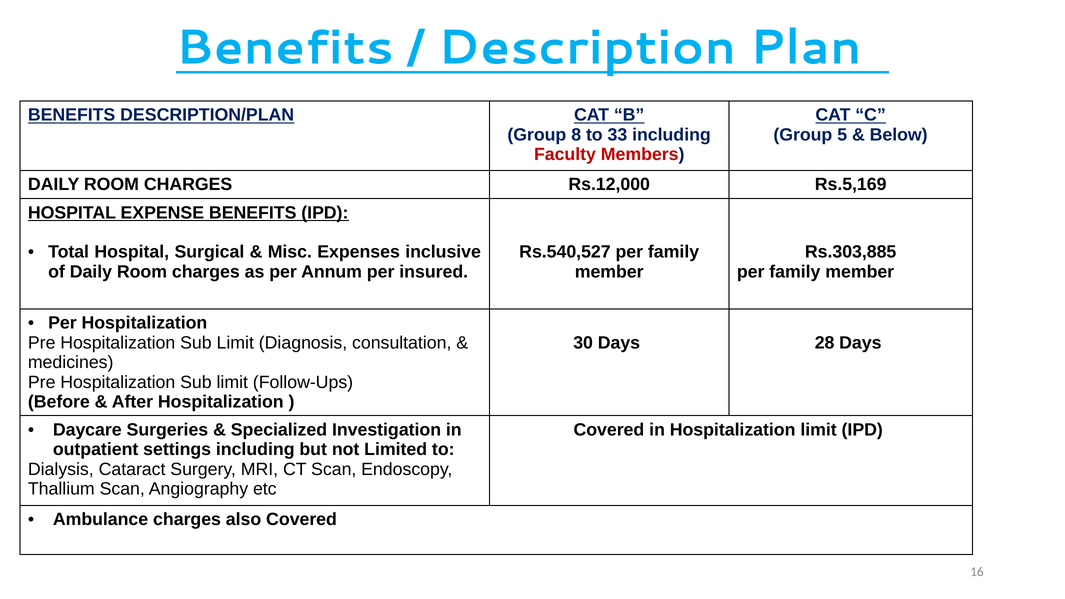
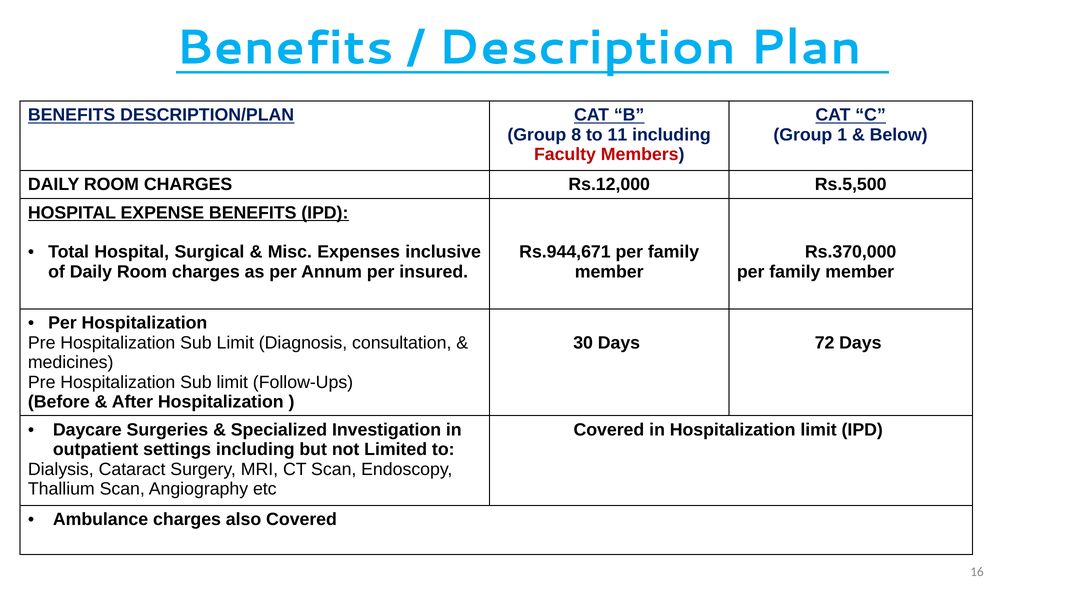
33: 33 -> 11 (617, 135)
5: 5 -> 1 (842, 135)
Rs.5,169: Rs.5,169 -> Rs.5,500 (851, 184)
Rs.540,527: Rs.540,527 -> Rs.944,671 (565, 252)
Rs.303,885: Rs.303,885 -> Rs.370,000 (851, 252)
28: 28 -> 72 (825, 343)
